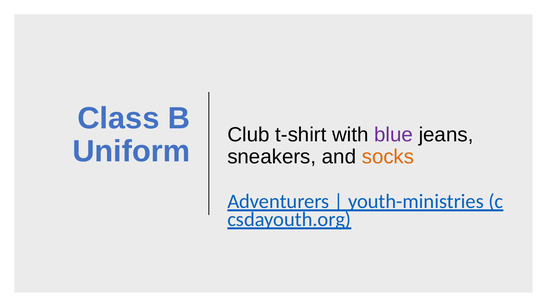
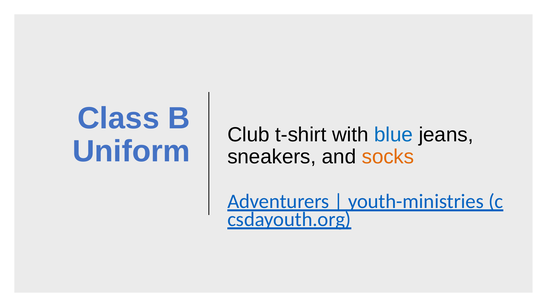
blue colour: purple -> blue (394, 135)
